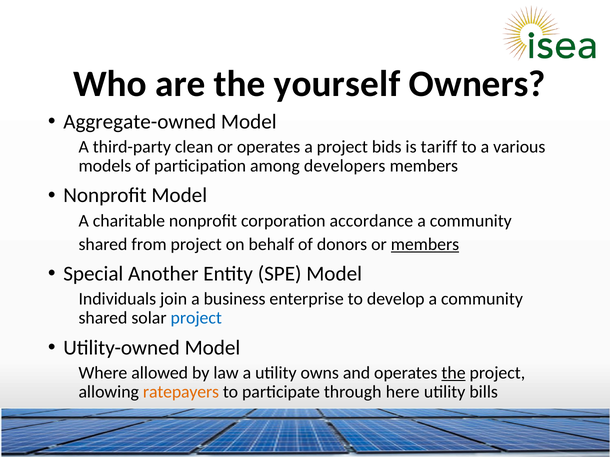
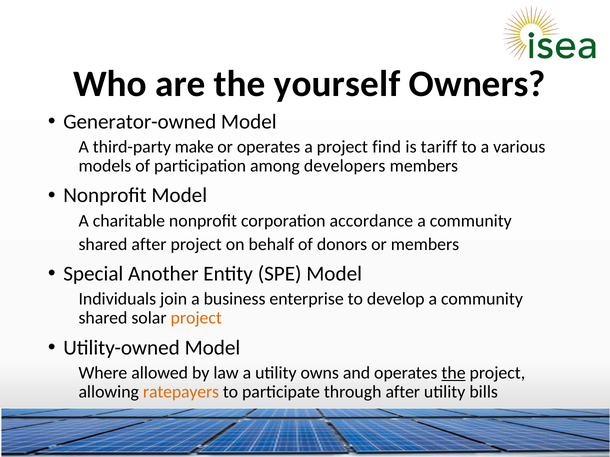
Aggregate-owned: Aggregate-owned -> Generator-owned (140, 122)
clean: clean -> make (194, 147)
bids: bids -> find (387, 147)
shared from: from -> after (149, 244)
members underline: present -> none (425, 244)
project colour: blue -> orange (196, 318)
through here: here -> after (403, 392)
